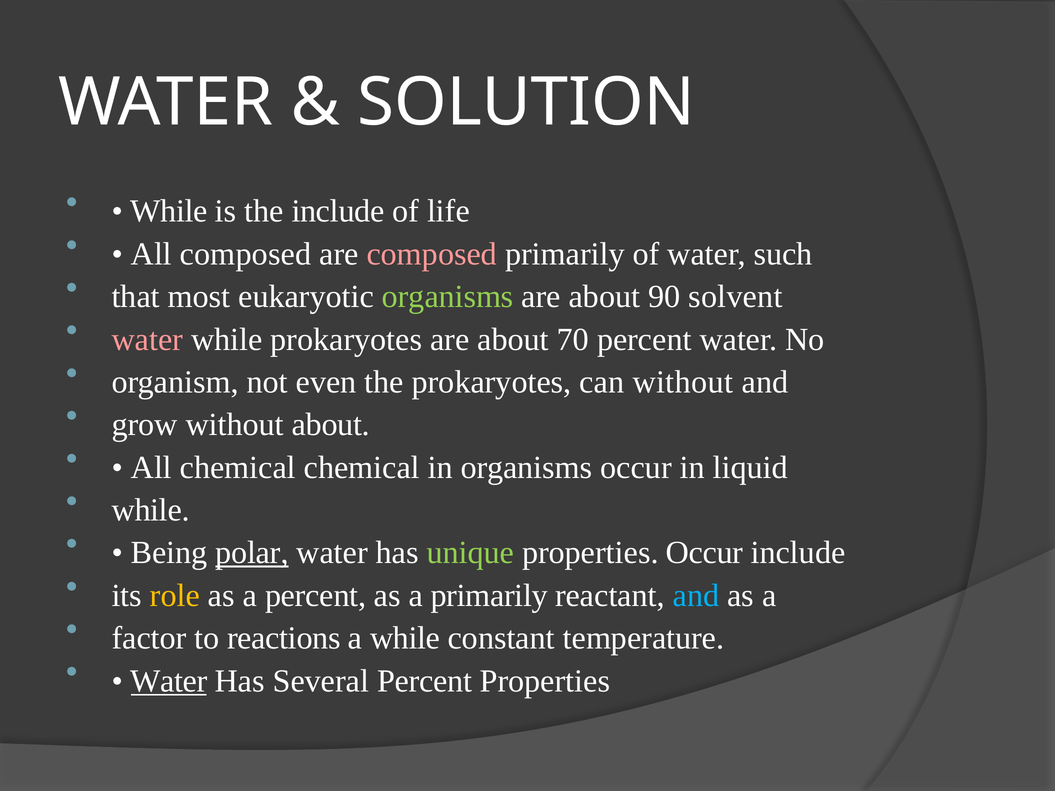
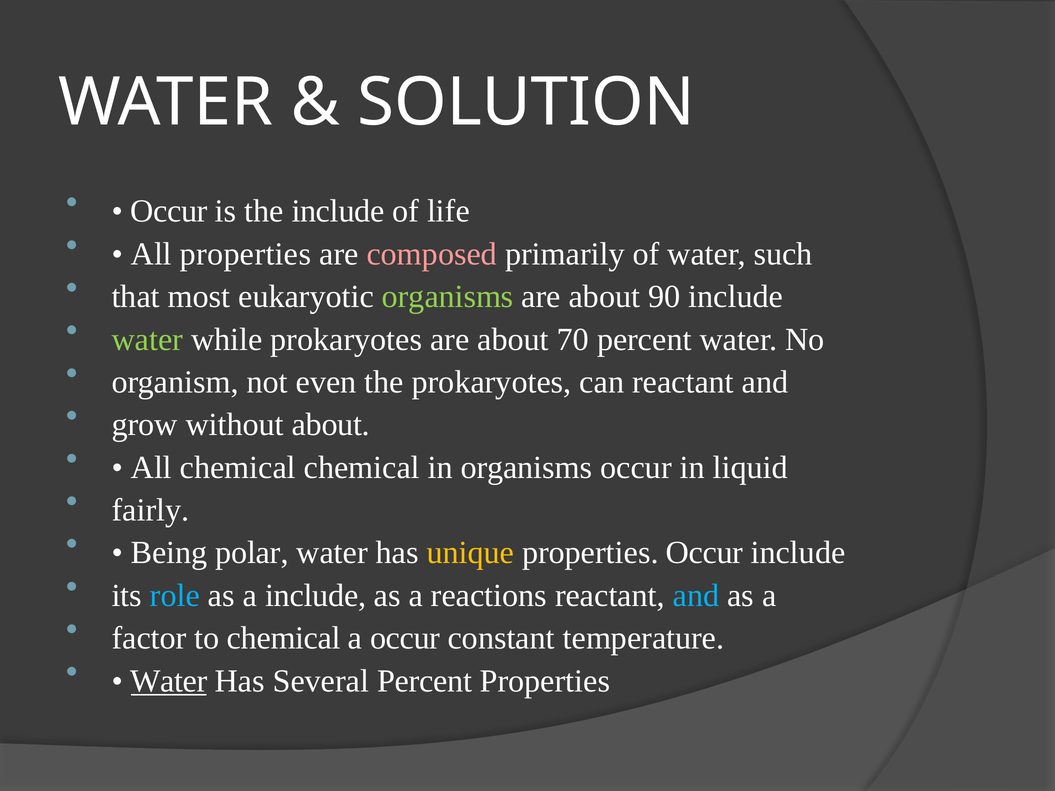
While: While -> Occur (169, 211)
All composed: composed -> properties (245, 254)
90 solvent: solvent -> include (736, 297)
water colour: pink -> light green (147, 340)
can without: without -> reactant (683, 382)
while: while -> fairly (150, 510)
polar underline: present -> none (252, 553)
unique colour: light green -> yellow (470, 553)
role colour: yellow -> light blue (175, 596)
a percent: percent -> include (316, 596)
a primarily: primarily -> reactions (489, 596)
to reactions: reactions -> chemical (284, 638)
a while: while -> occur (405, 638)
